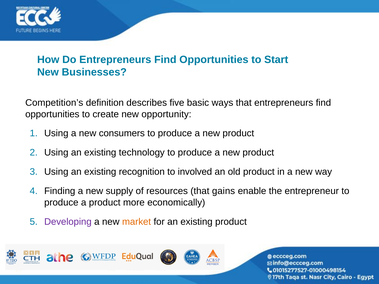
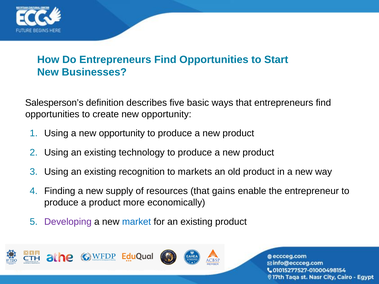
Competition’s: Competition’s -> Salesperson’s (54, 103)
a new consumers: consumers -> opportunity (122, 133)
involved: involved -> markets (195, 172)
market colour: orange -> blue (137, 222)
